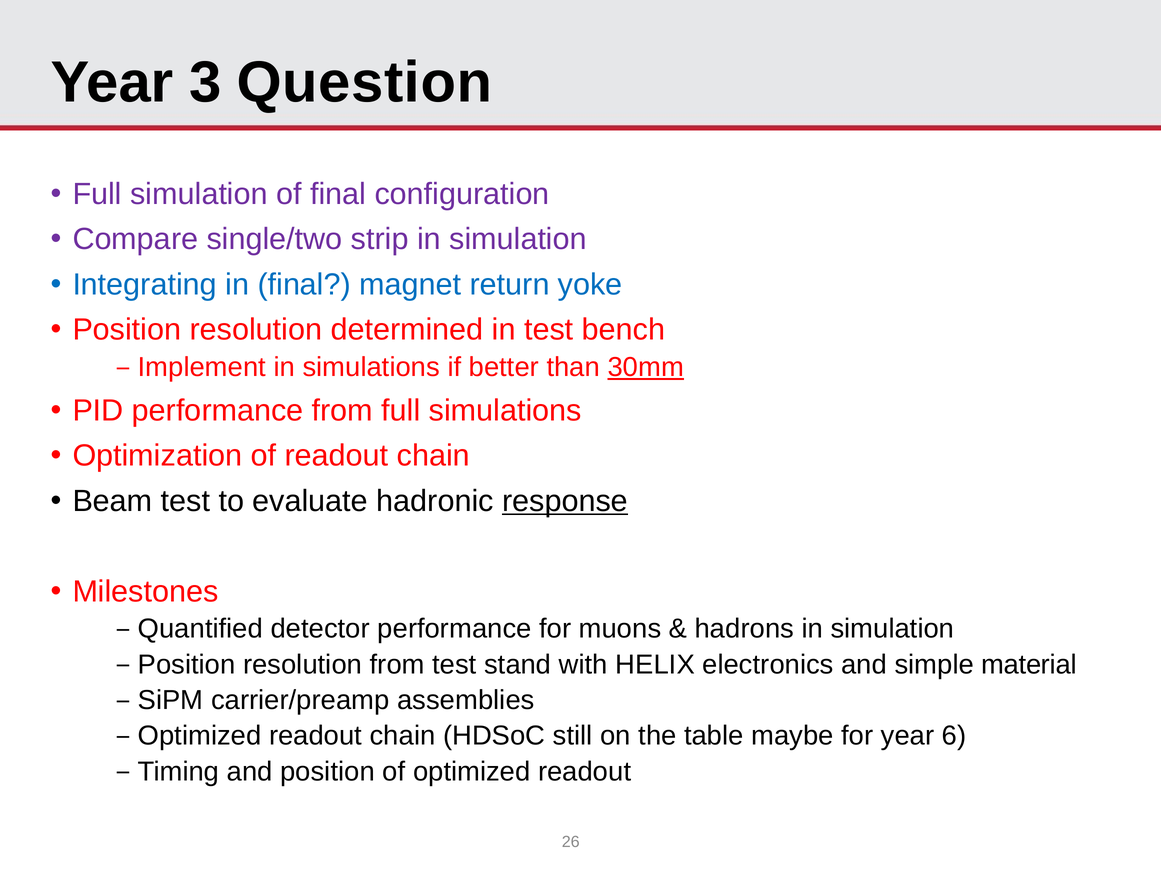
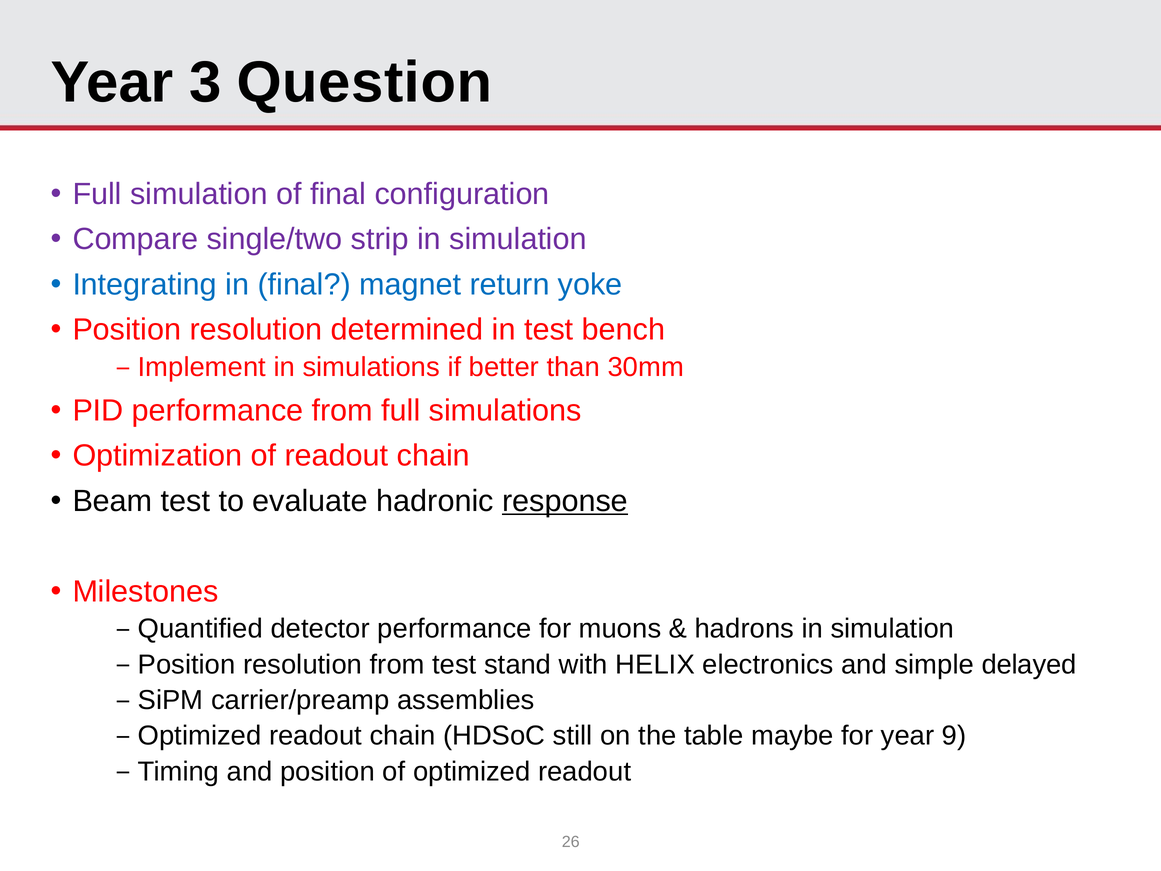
30mm underline: present -> none (646, 367)
material: material -> delayed (1029, 664)
6: 6 -> 9 (954, 736)
